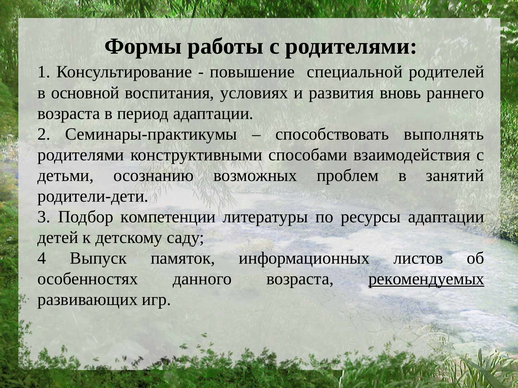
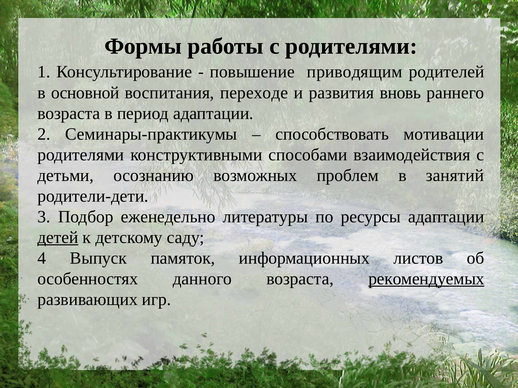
специальной: специальной -> приводящим (355, 72)
условиях: условиях -> переходе (254, 93)
выполнять: выполнять -> мотивации (444, 134)
компетенции: компетенции -> еженедельно (168, 217)
детей underline: none -> present (58, 238)
